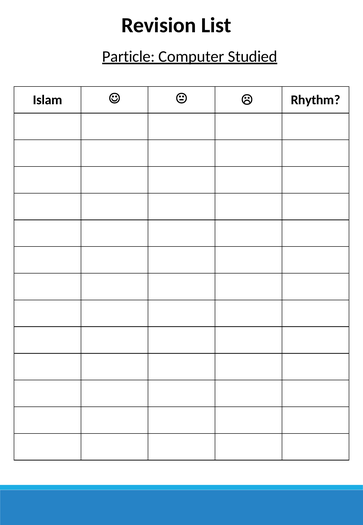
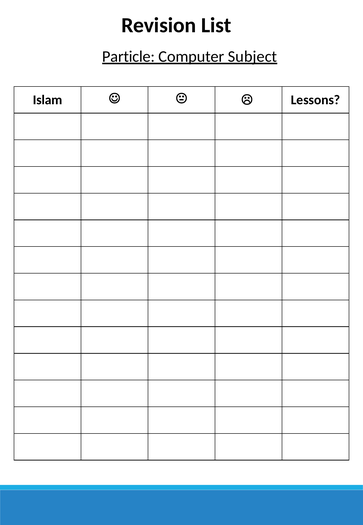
Studied: Studied -> Subject (253, 56)
Rhythm: Rhythm -> Lessons (315, 100)
